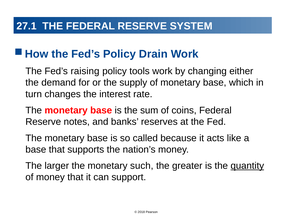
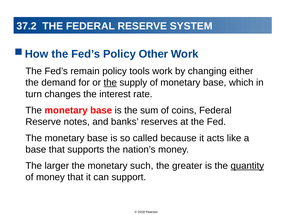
27.1: 27.1 -> 37.2 (26, 26)
Drain: Drain -> Other (153, 54)
raising: raising -> remain (85, 71)
the underline: none -> present (110, 83)
